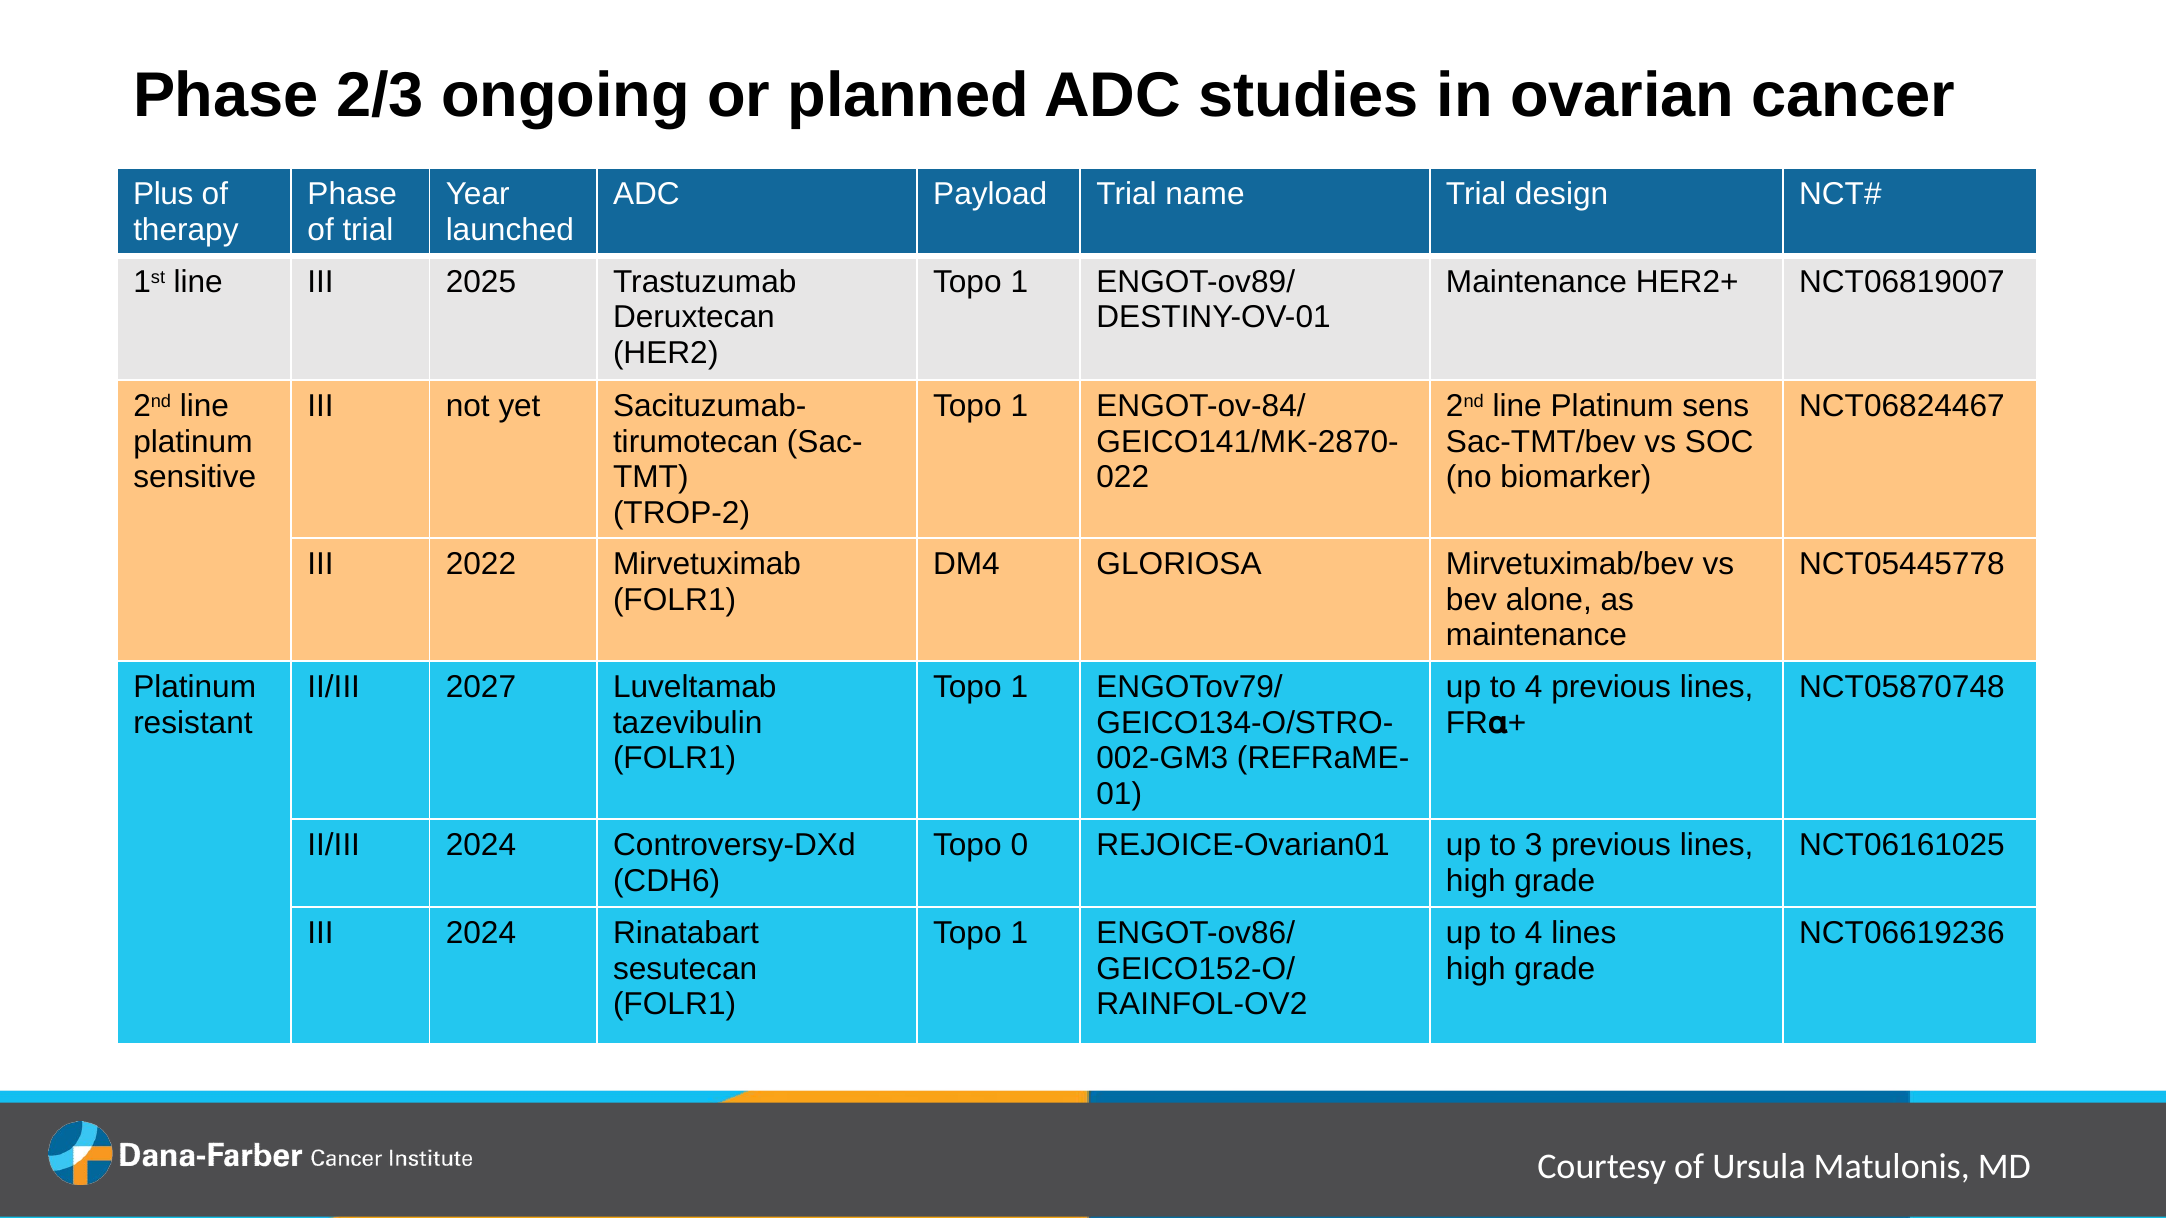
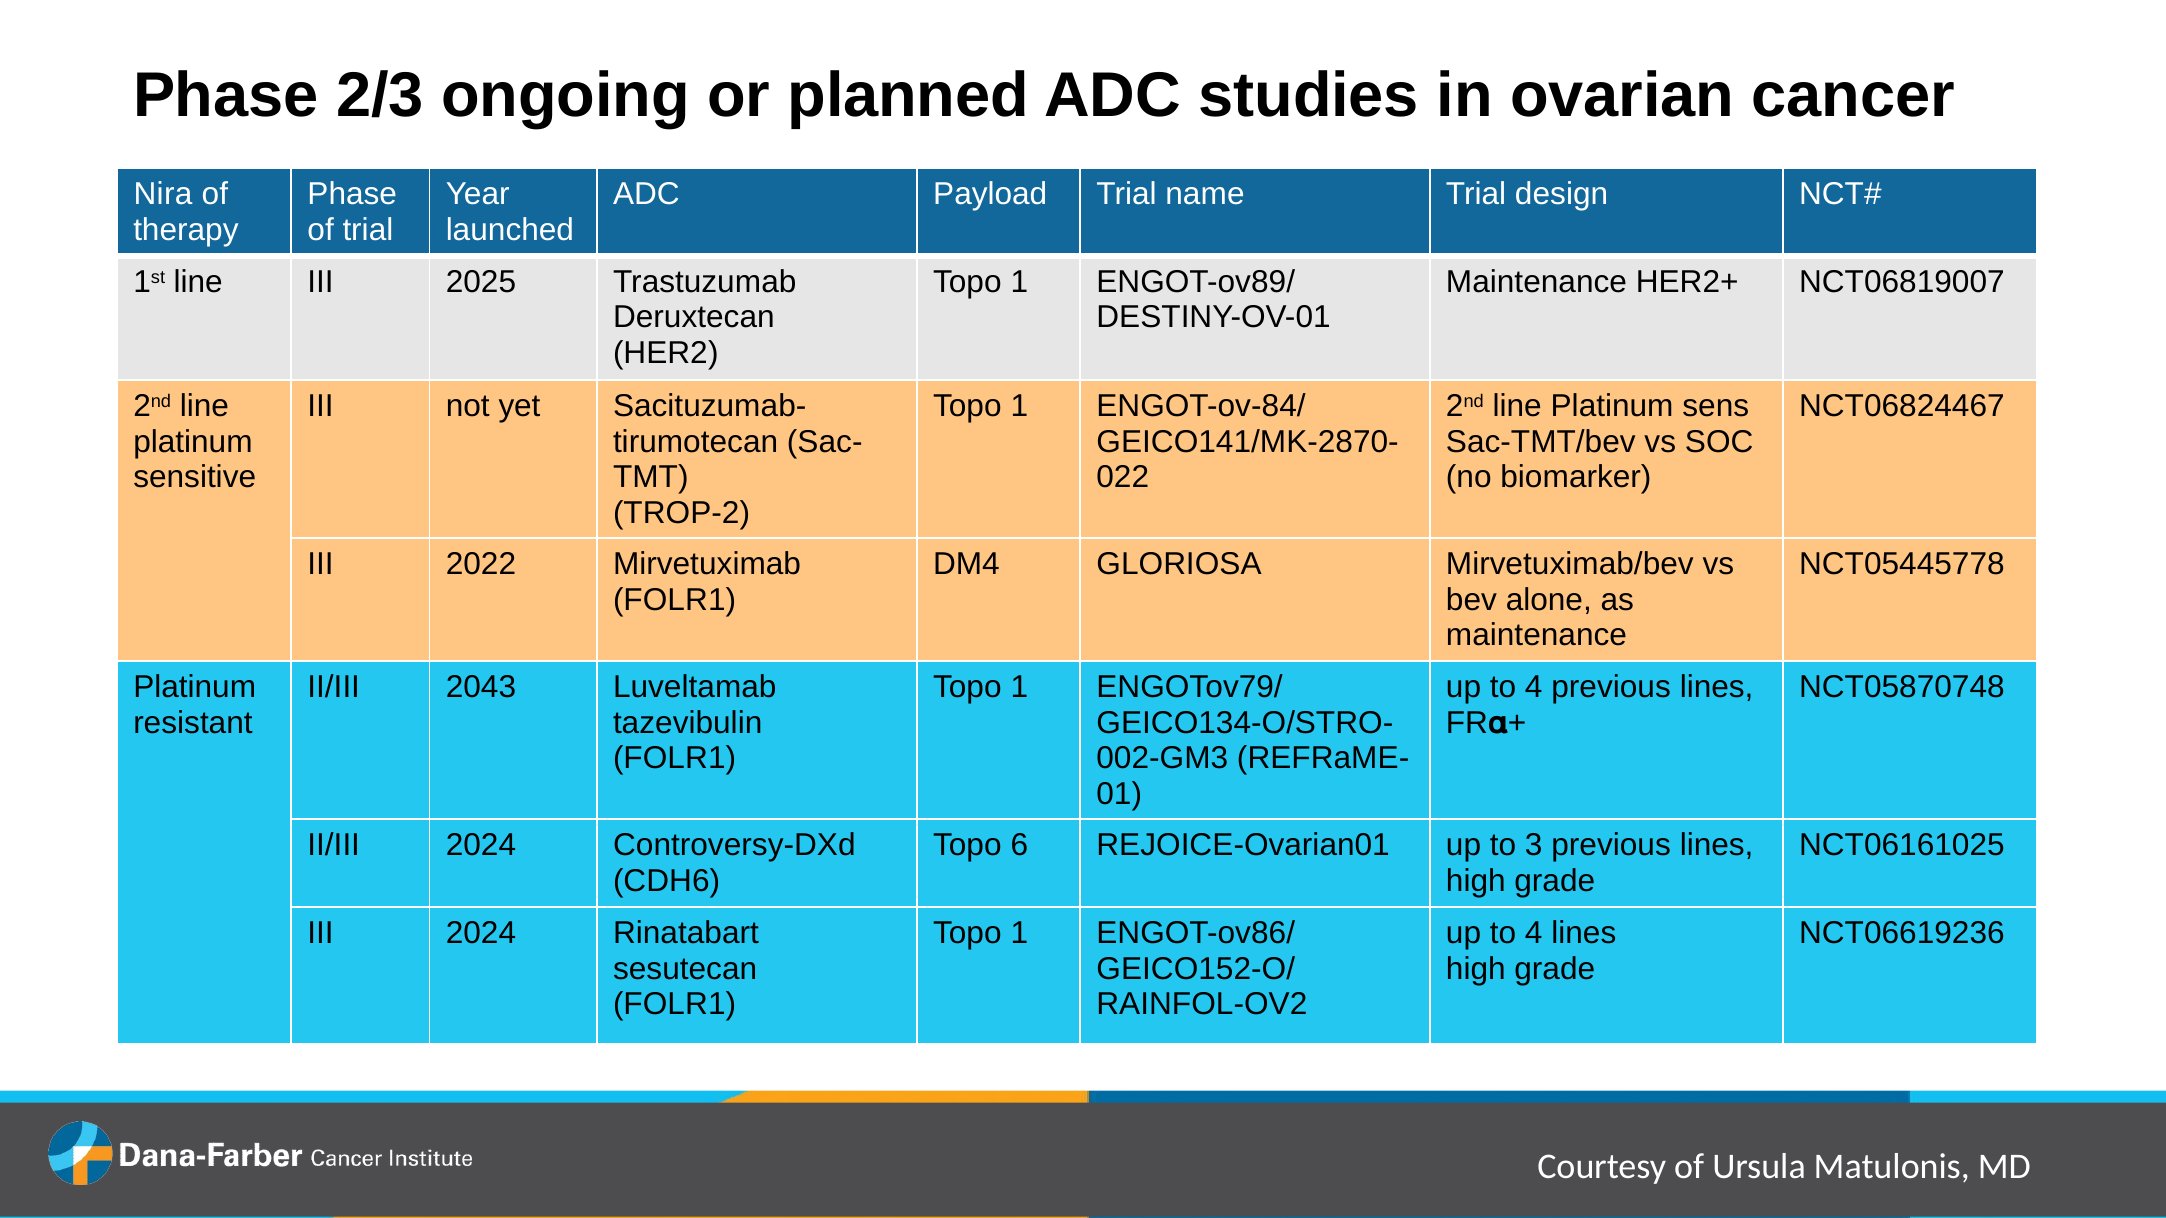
Plus: Plus -> Nira (163, 194)
2027: 2027 -> 2043 (481, 687)
0: 0 -> 6 (1019, 846)
